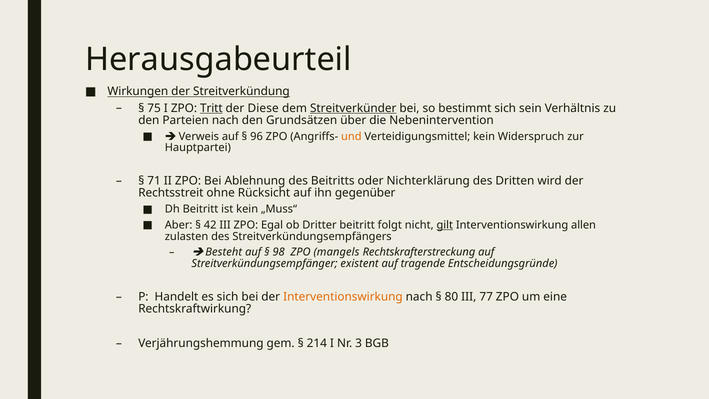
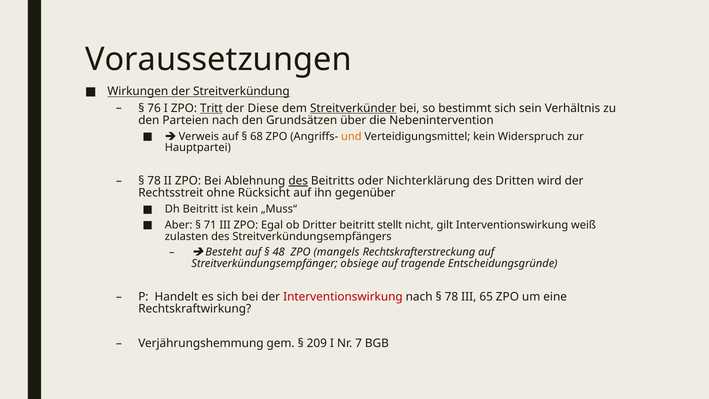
Herausgabeurteil: Herausgabeurteil -> Voraussetzungen (218, 60)
75: 75 -> 76 (154, 108)
96: 96 -> 68 (257, 136)
71: 71 -> 78 (154, 181)
des underline: none -> present (298, 181)
42: 42 -> 71 (210, 225)
folgt: folgt -> stellt (390, 225)
gilt underline: present -> none (445, 225)
allen: allen -> weiß (584, 225)
98: 98 -> 48 (279, 252)
existent: existent -> obsiege (360, 263)
Interventionswirkung colour: orange -> red (343, 297)
80: 80 -> 78 (451, 297)
77: 77 -> 65 (486, 297)
214: 214 -> 209 (317, 343)
3: 3 -> 7 (359, 343)
